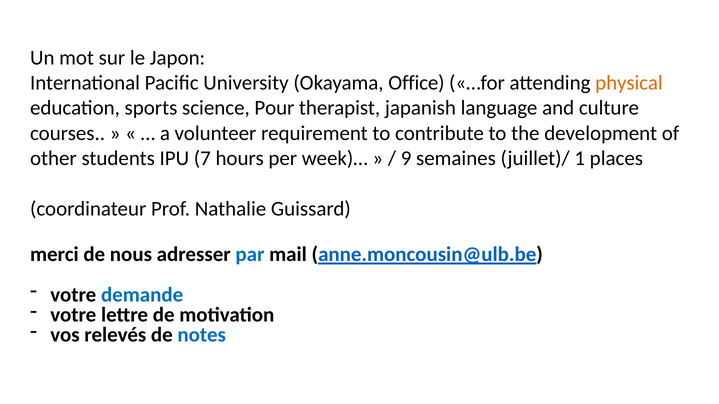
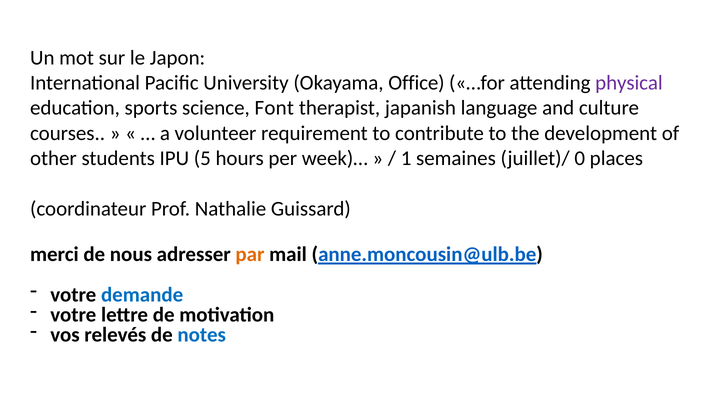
physical colour: orange -> purple (629, 83)
Pour: Pour -> Font (274, 108)
7: 7 -> 5 (202, 158)
9: 9 -> 1 (406, 158)
1: 1 -> 0 (580, 158)
par colour: blue -> orange (250, 255)
